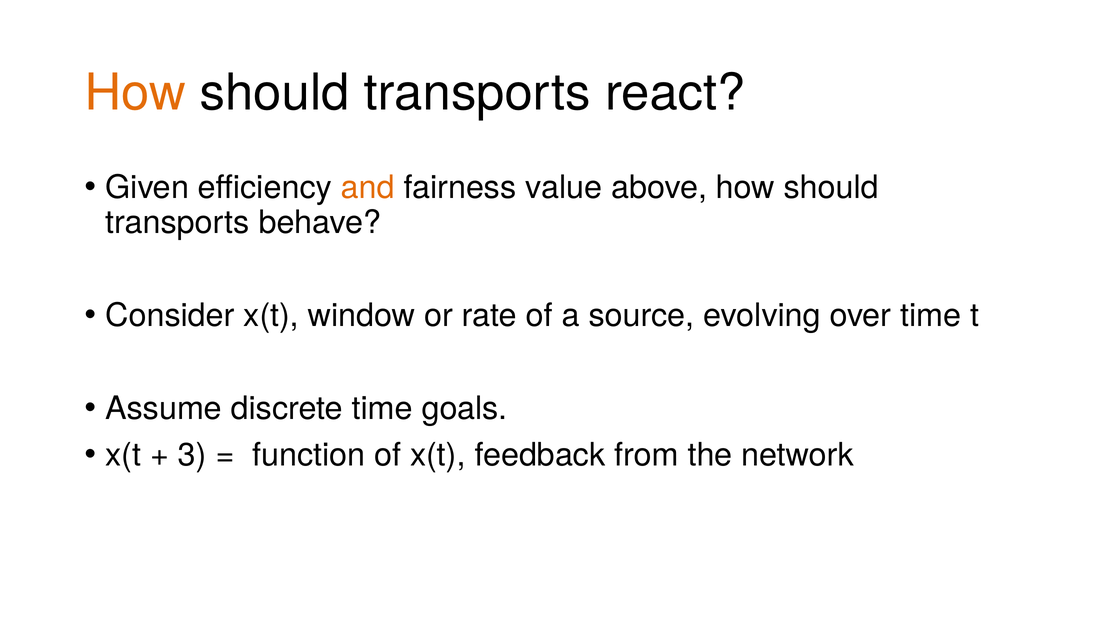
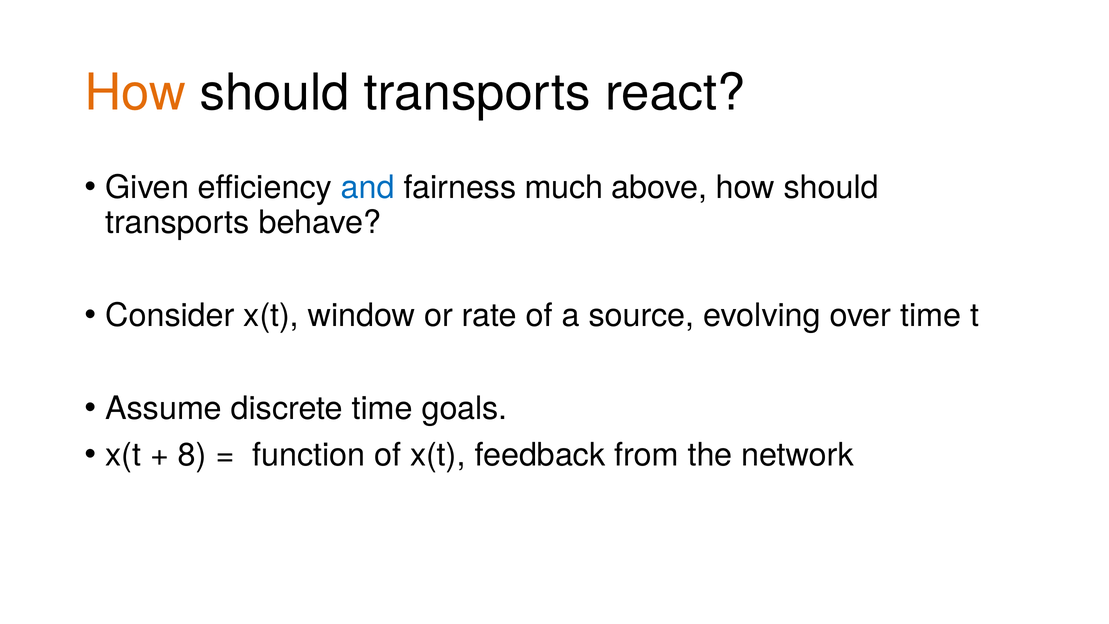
and colour: orange -> blue (368, 188)
value: value -> much (564, 188)
3: 3 -> 8 (192, 455)
